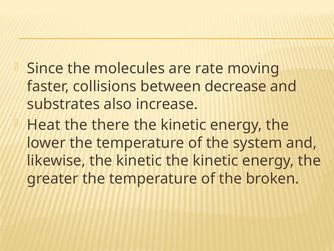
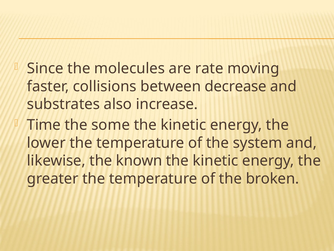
Heat: Heat -> Time (44, 125)
there: there -> some (111, 125)
likewise the kinetic: kinetic -> known (139, 160)
